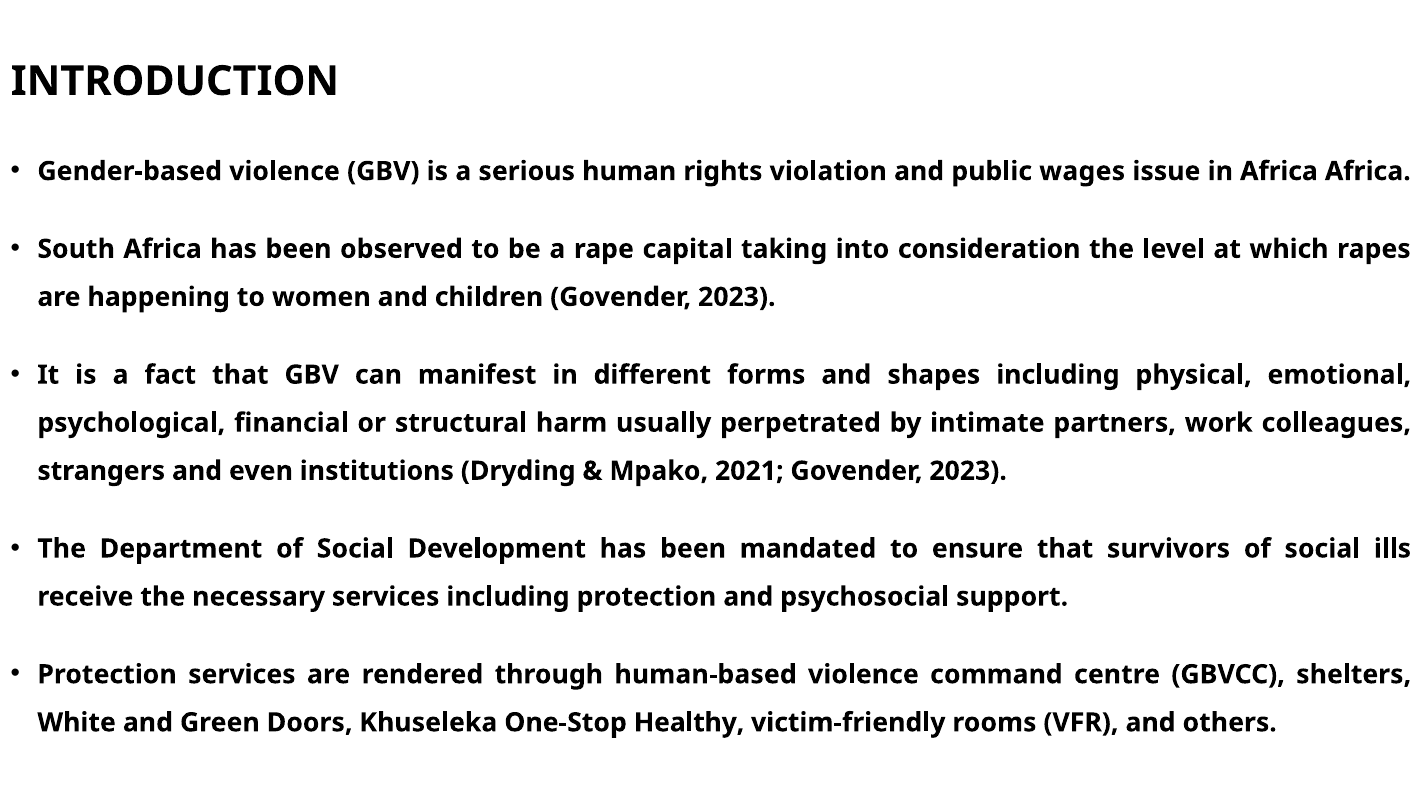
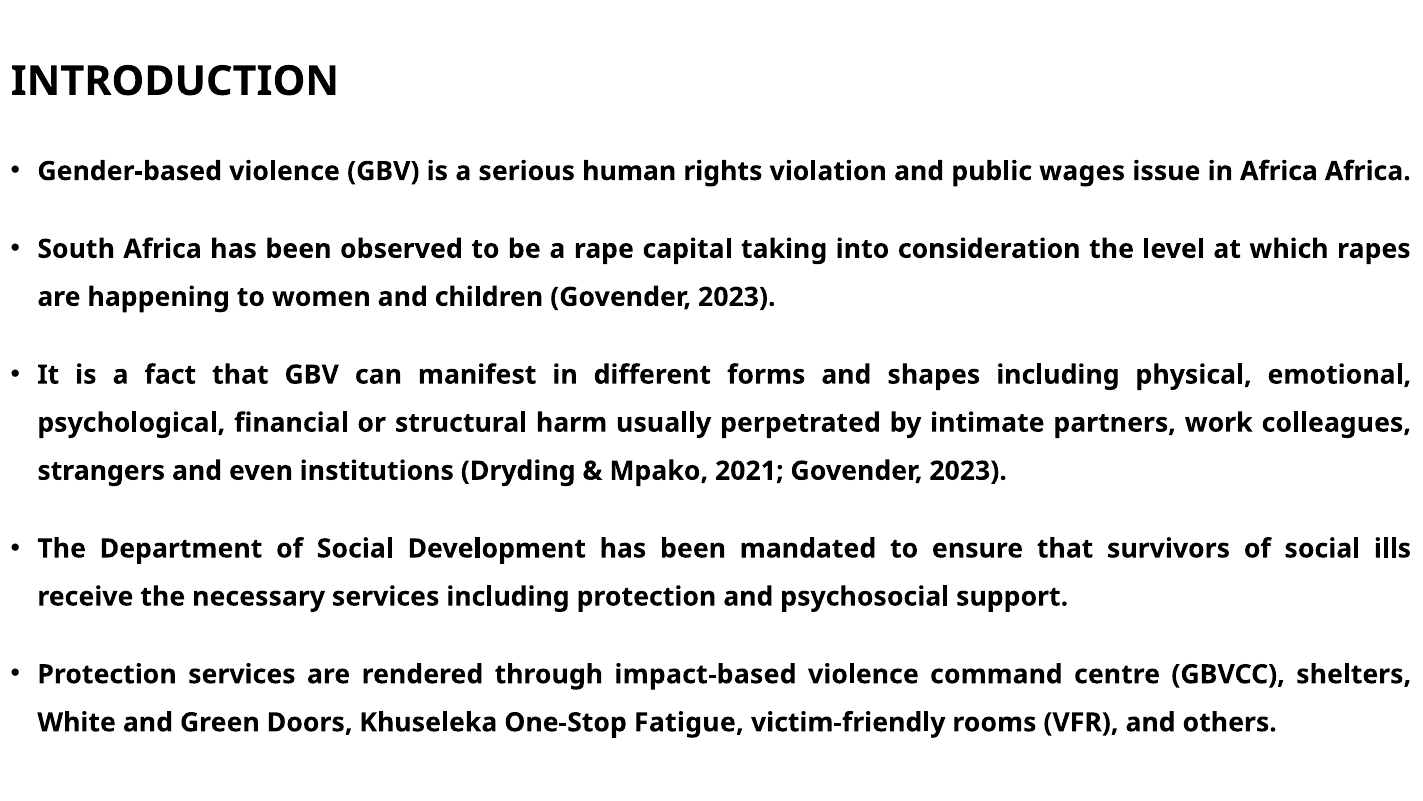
human-based: human-based -> impact-based (706, 674)
Healthy: Healthy -> Fatigue (689, 722)
